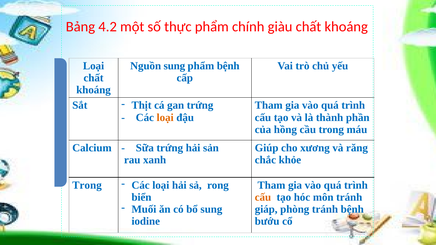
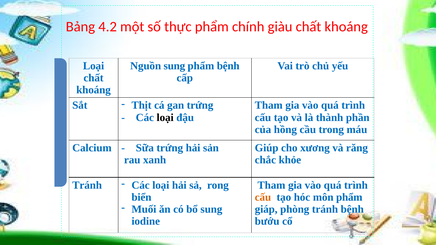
loại colour: orange -> black (165, 118)
Trong: Trong -> Tránh (87, 185)
môn tránh: tránh -> phẩm (349, 197)
